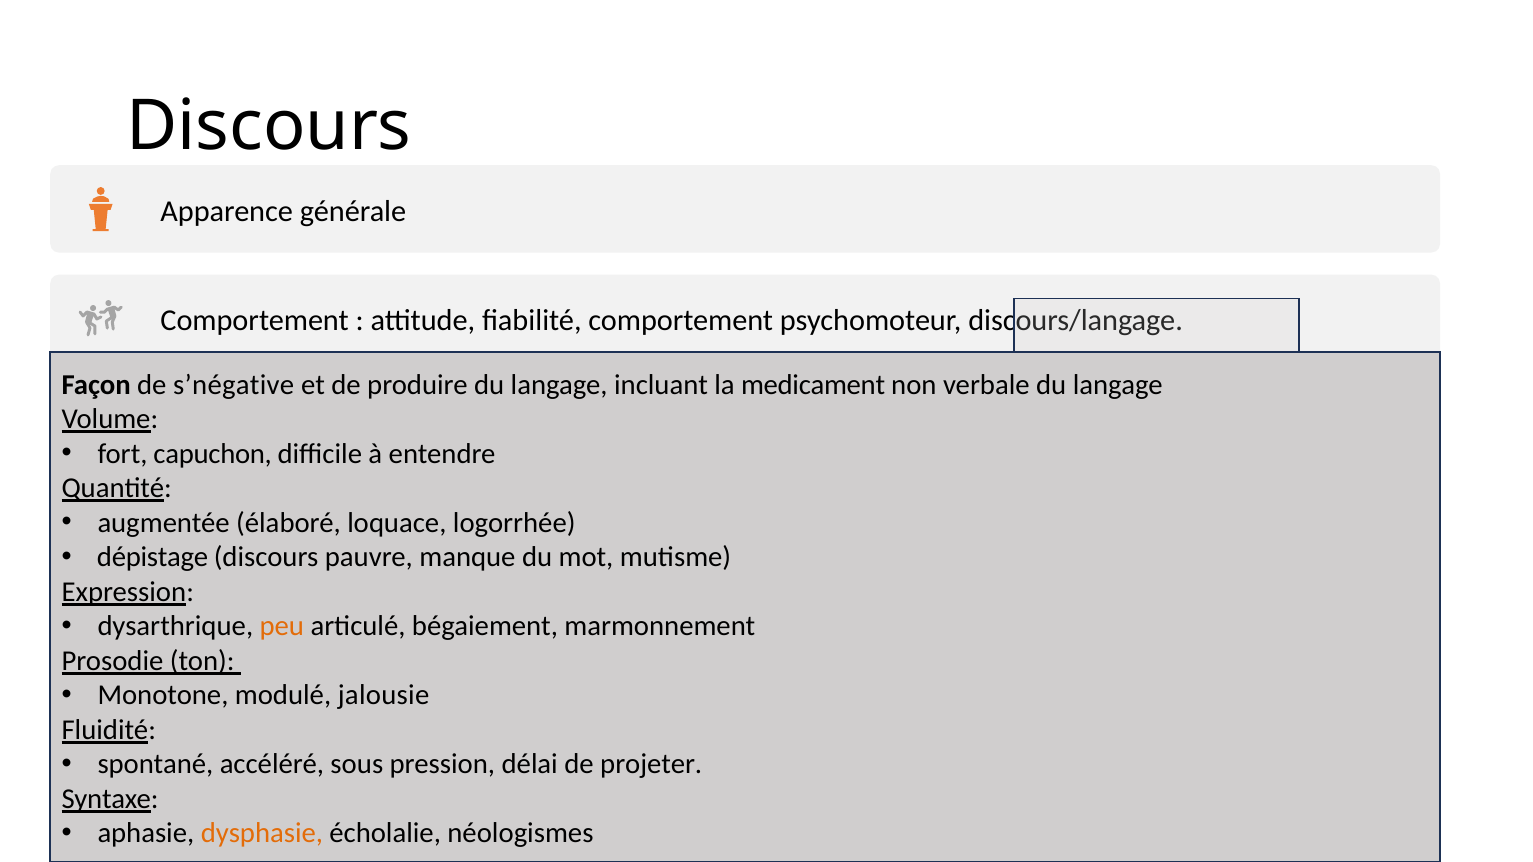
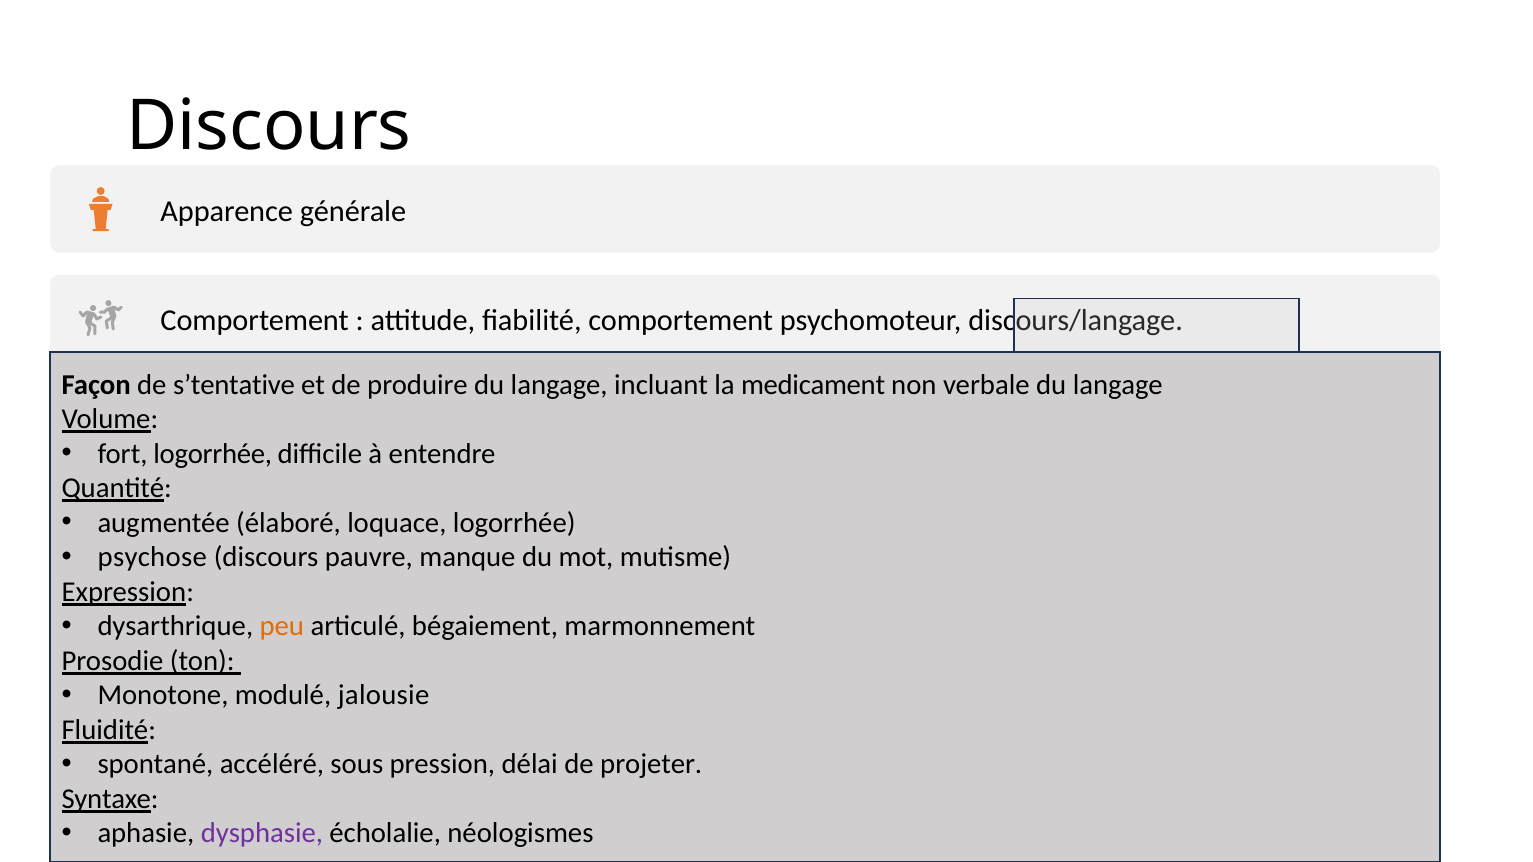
s’négative: s’négative -> s’tentative (234, 385)
fort capuchon: capuchon -> logorrhée (213, 454)
dépistage: dépistage -> psychose (152, 557)
dysphasie colour: orange -> purple (262, 833)
